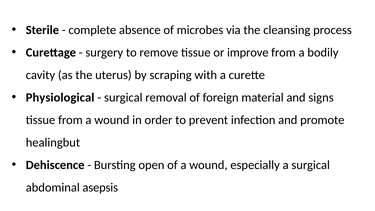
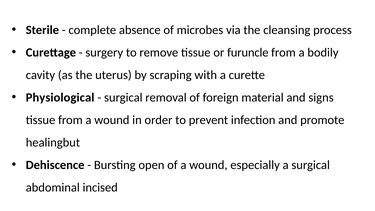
improve: improve -> furuncle (248, 52)
asepsis: asepsis -> incised (100, 187)
